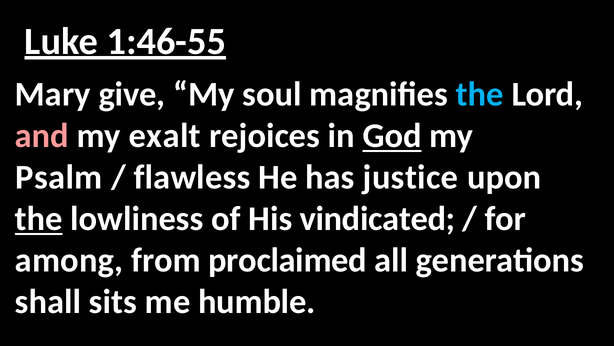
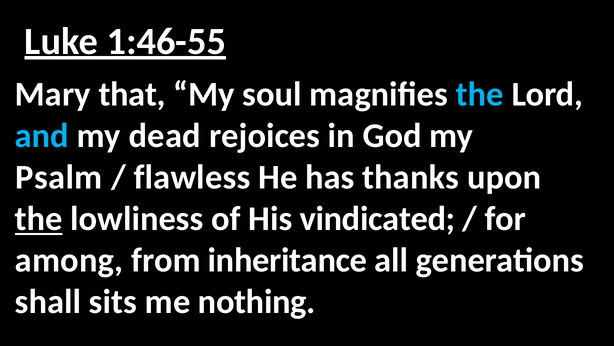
give: give -> that (132, 94)
and colour: pink -> light blue (42, 136)
exalt: exalt -> dead (165, 136)
God underline: present -> none (392, 136)
justice: justice -> thanks (411, 177)
proclaimed: proclaimed -> inheritance (288, 260)
humble: humble -> nothing (257, 301)
